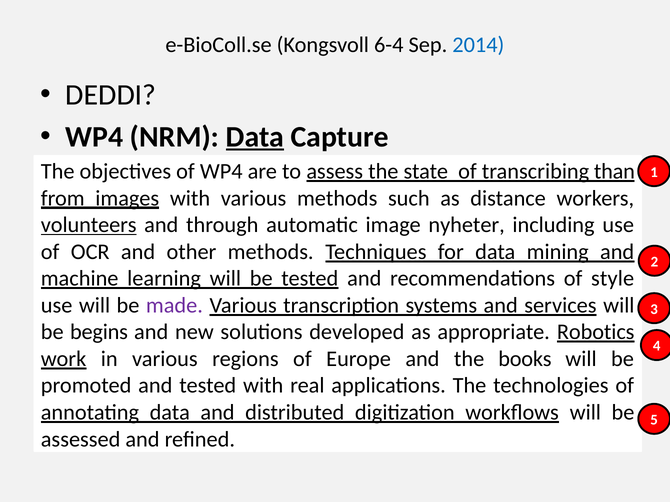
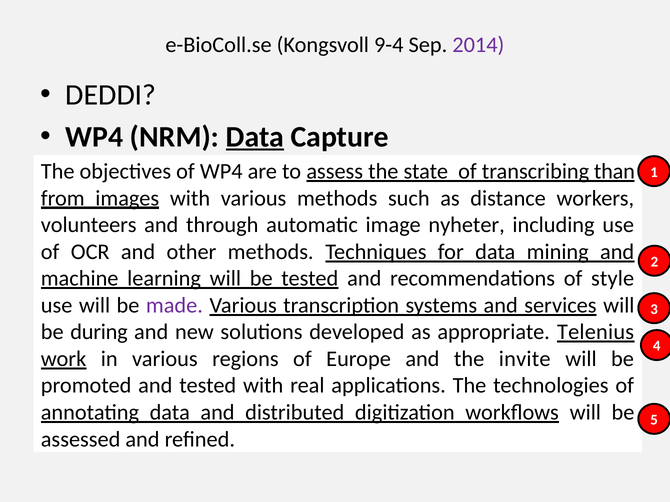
6-4: 6-4 -> 9-4 (389, 45)
2014 colour: blue -> purple (478, 45)
volunteers underline: present -> none (89, 225)
begins: begins -> during (99, 332)
Robotics: Robotics -> Telenius (596, 332)
books: books -> invite (525, 359)
